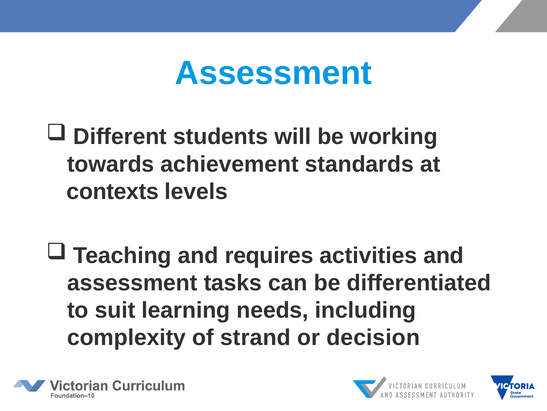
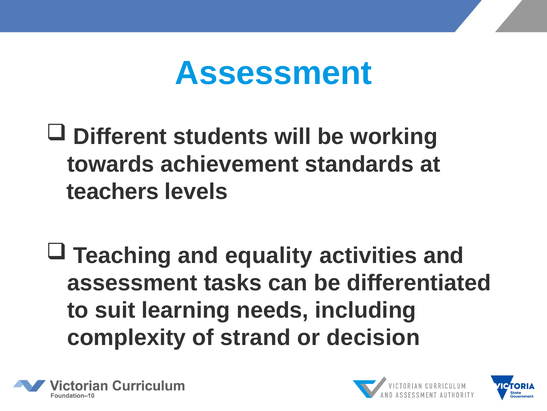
contexts: contexts -> teachers (113, 191)
requires: requires -> equality (269, 255)
